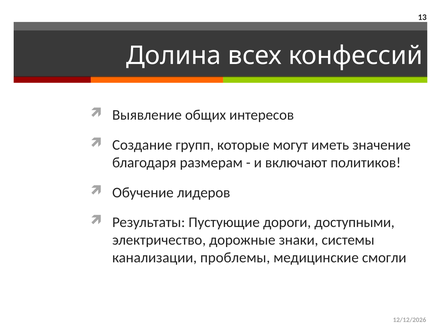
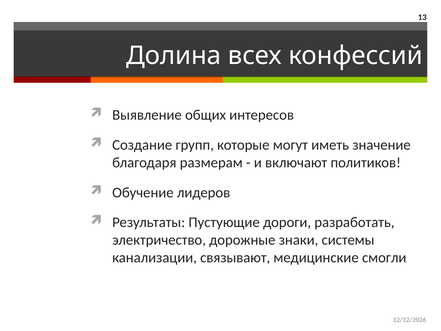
доступными: доступными -> разработать (354, 222)
проблемы: проблемы -> связывают (235, 258)
